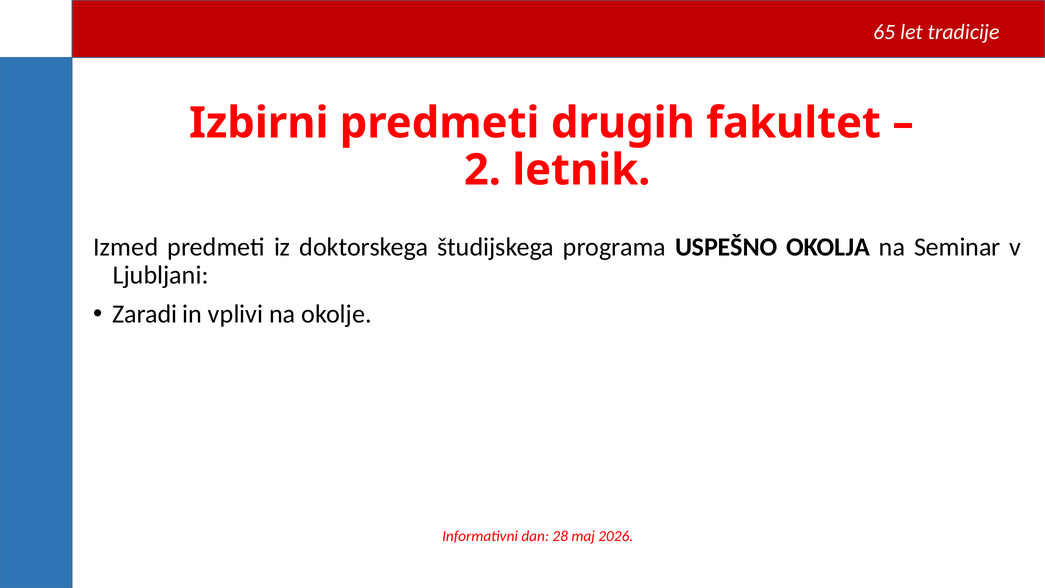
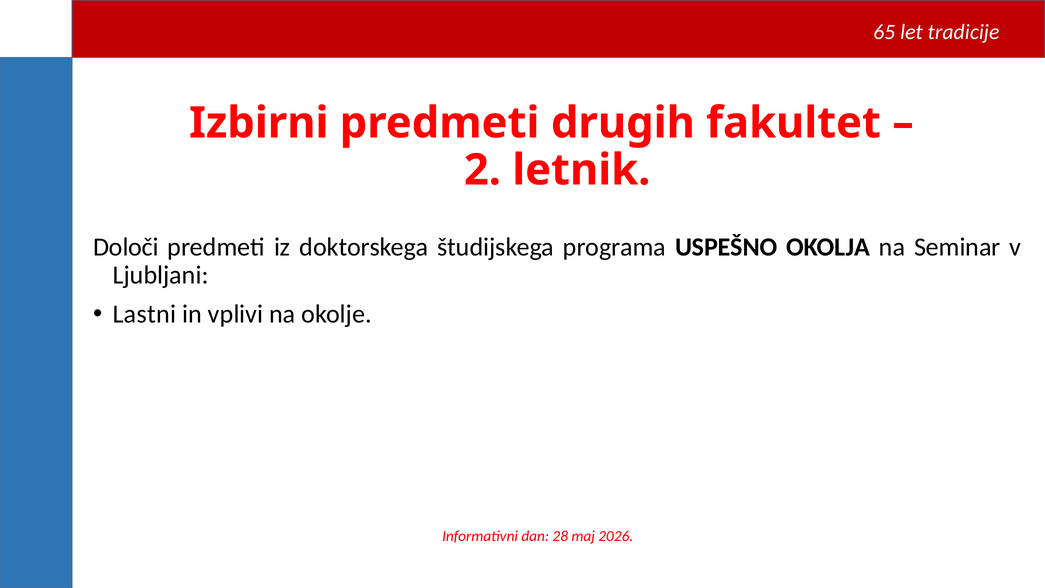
Izmed: Izmed -> Določi (126, 247)
Zaradi: Zaradi -> Lastni (144, 314)
